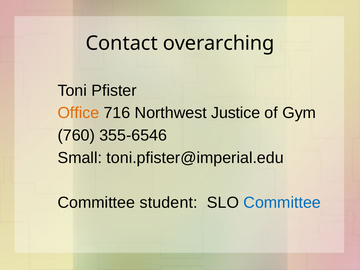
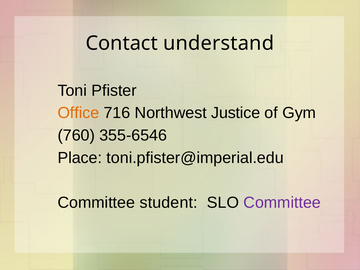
overarching: overarching -> understand (219, 43)
Small: Small -> Place (80, 158)
Committee colour: blue -> purple (282, 203)
